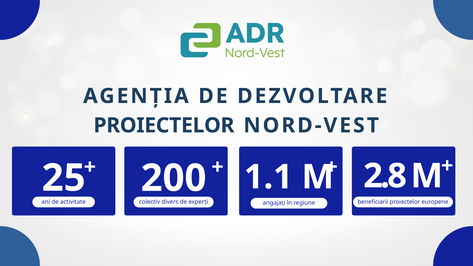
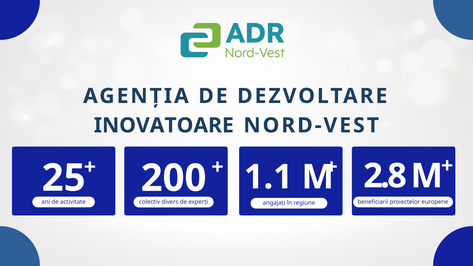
PROIECTELOR: PROIECTELOR -> INOVATOARE (164, 125)
